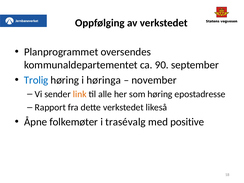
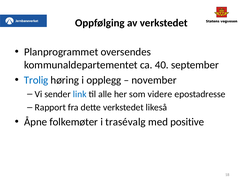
90: 90 -> 40 (162, 65)
høringa: høringa -> opplegg (104, 80)
link colour: orange -> blue (80, 94)
som høring: høring -> videre (160, 94)
